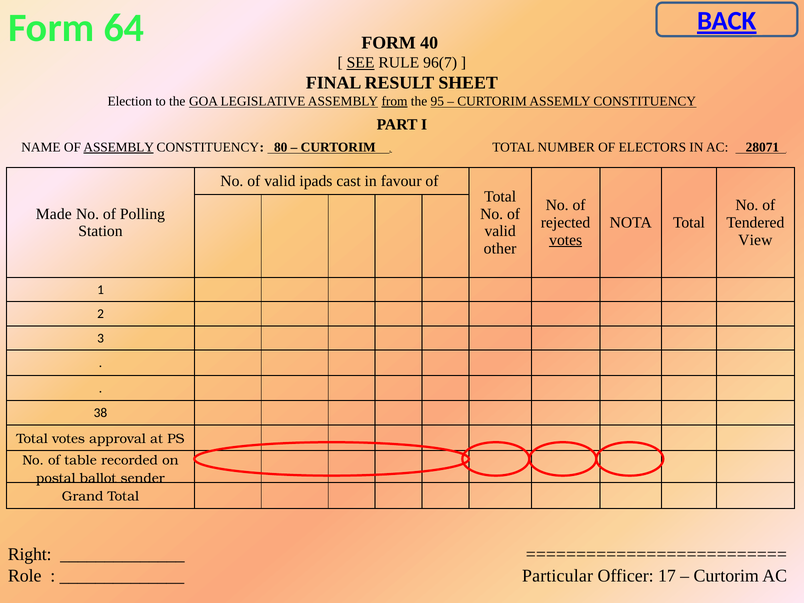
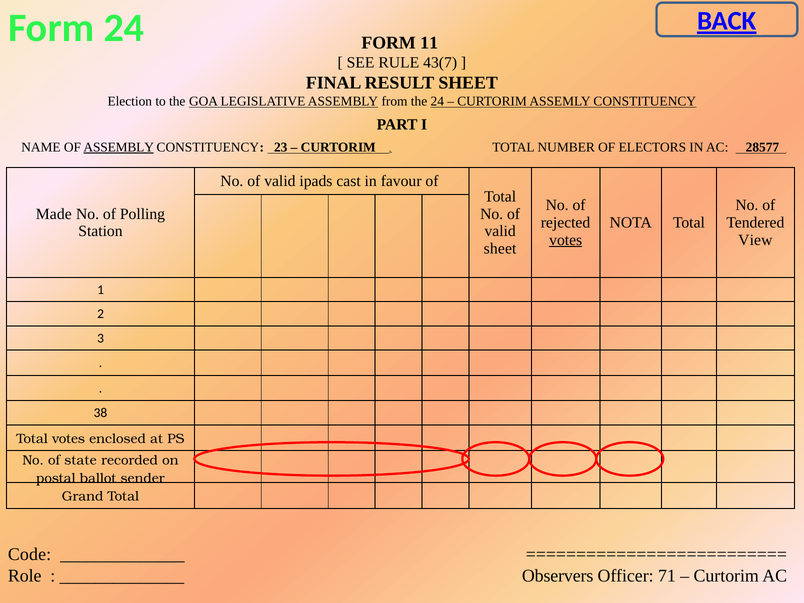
Form 64: 64 -> 24 (124, 28)
40: 40 -> 11 (429, 43)
SEE underline: present -> none (361, 63)
96(7: 96(7 -> 43(7 (440, 63)
from underline: present -> none (395, 101)
the 95: 95 -> 24 (437, 101)
80: 80 -> 23 (281, 147)
28071: 28071 -> 28577 (762, 147)
other: other -> sheet (500, 249)
approval: approval -> enclosed (118, 439)
table: table -> state (80, 460)
Right: Right -> Code (30, 555)
Particular: Particular -> Observers (558, 576)
17: 17 -> 71 (667, 576)
